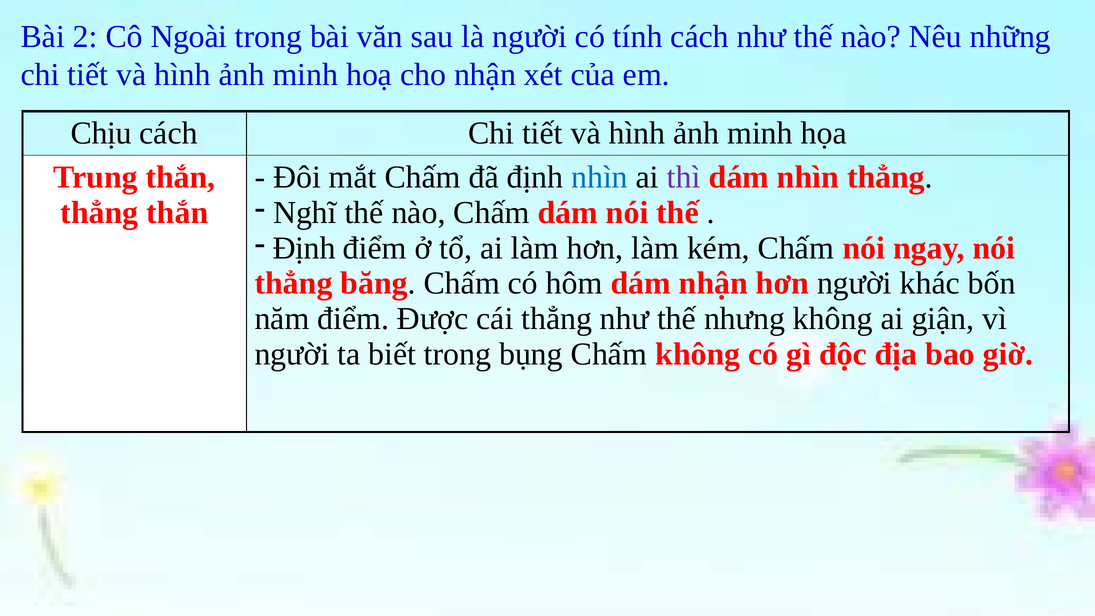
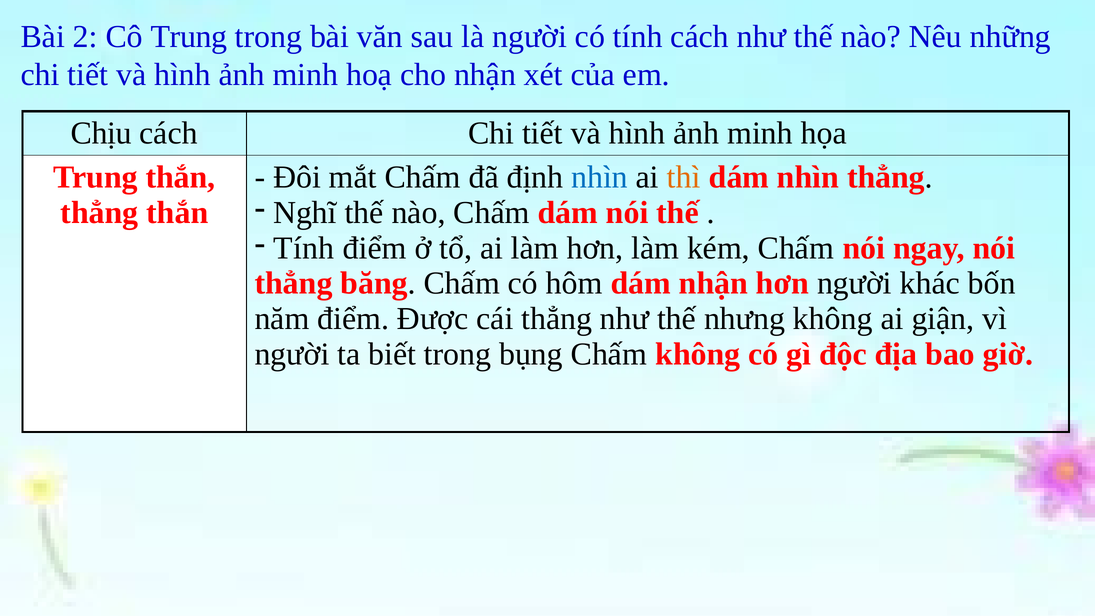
Cô Ngoài: Ngoài -> Trung (189, 37)
thì colour: purple -> orange (684, 177)
Định: Định -> Tính (304, 248)
